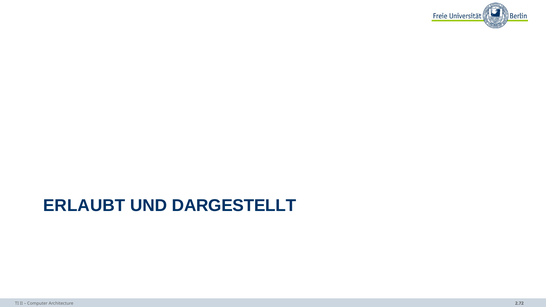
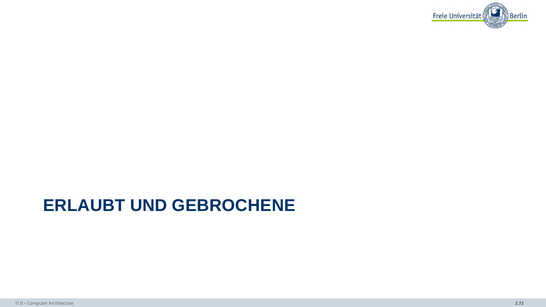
DARGESTELLT: DARGESTELLT -> GEBROCHENE (234, 206)
